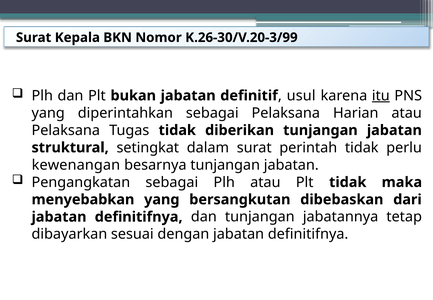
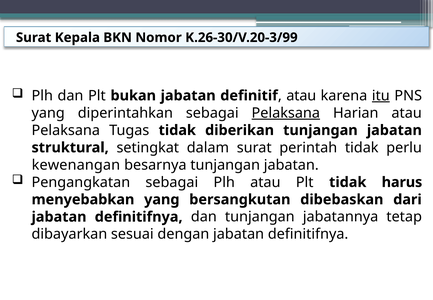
usul: usul -> atau (301, 96)
Pelaksana underline: none -> present (286, 113)
maka: maka -> harus (402, 182)
